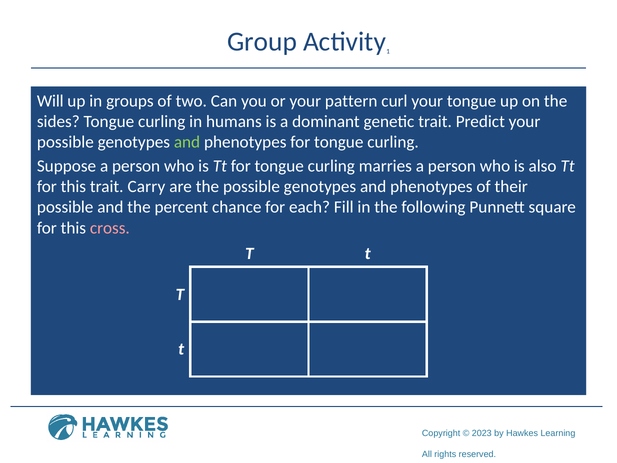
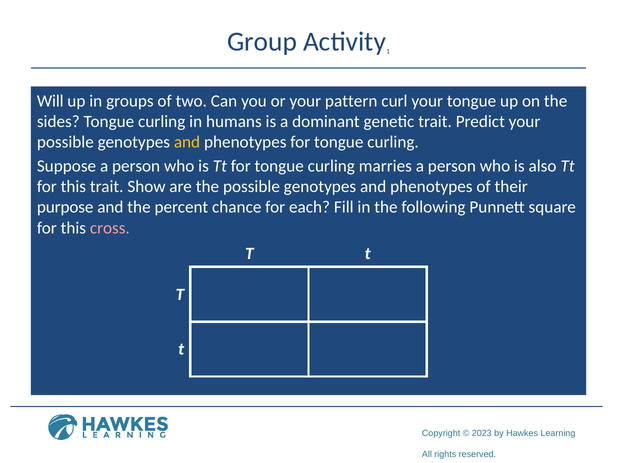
and colour: light green -> yellow (187, 142)
Carry: Carry -> Show (146, 187)
possible: possible -> purpose (65, 207)
